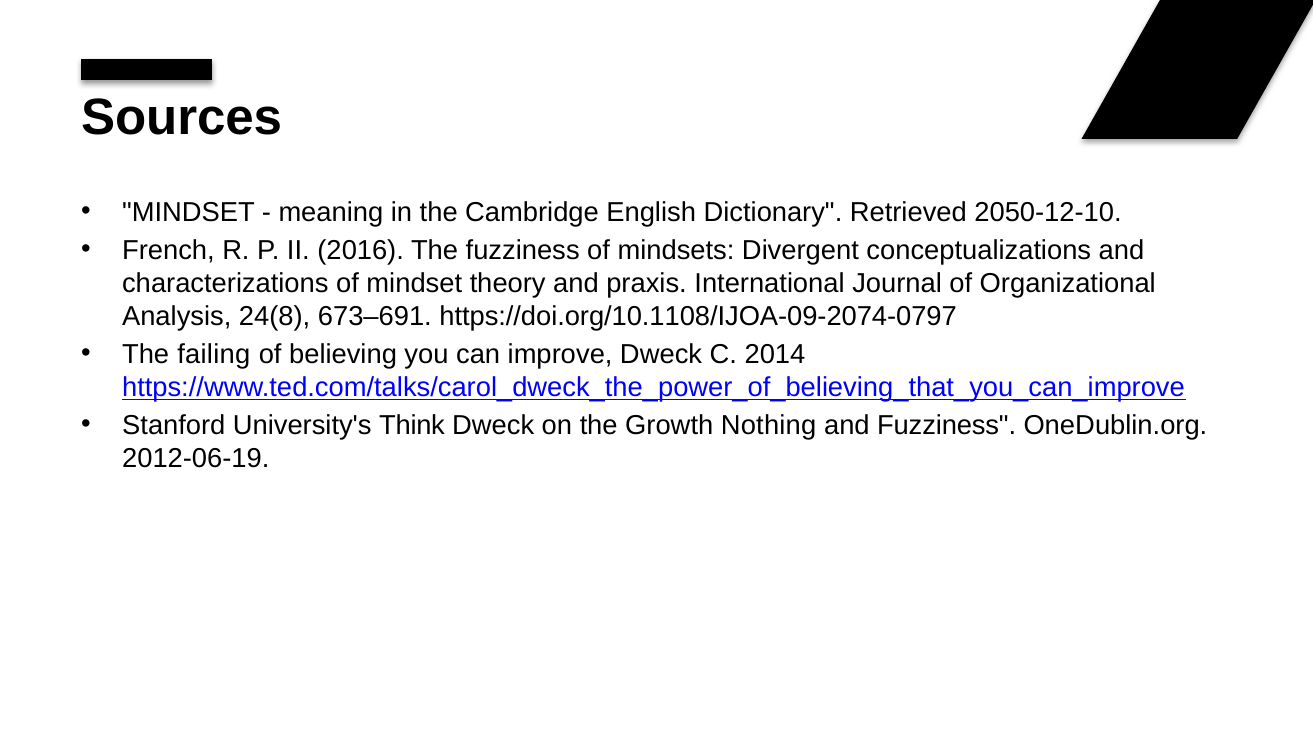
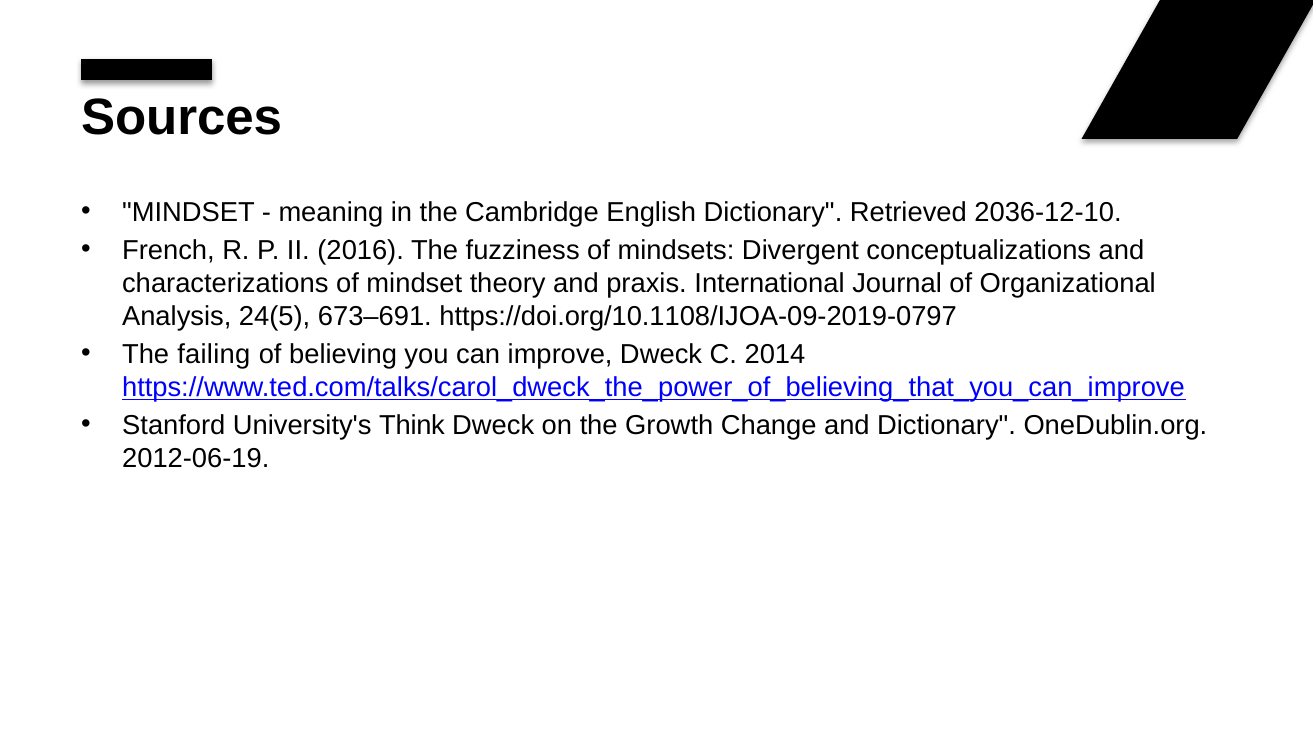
2050-12-10: 2050-12-10 -> 2036-12-10 (1048, 212)
24(8: 24(8 -> 24(5 (275, 316)
https://doi.org/10.1108/IJOA-09-2074-0797: https://doi.org/10.1108/IJOA-09-2074-0797 -> https://doi.org/10.1108/IJOA-09-2019-0797 (698, 316)
Nothing: Nothing -> Change (769, 425)
and Fuzziness: Fuzziness -> Dictionary (947, 425)
